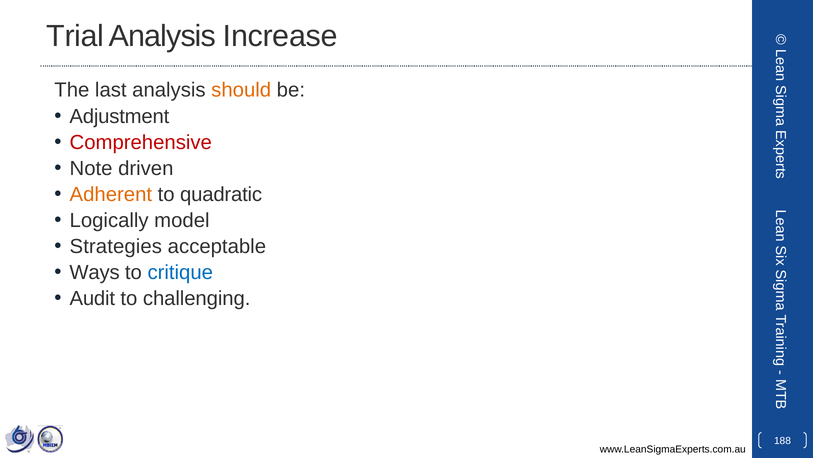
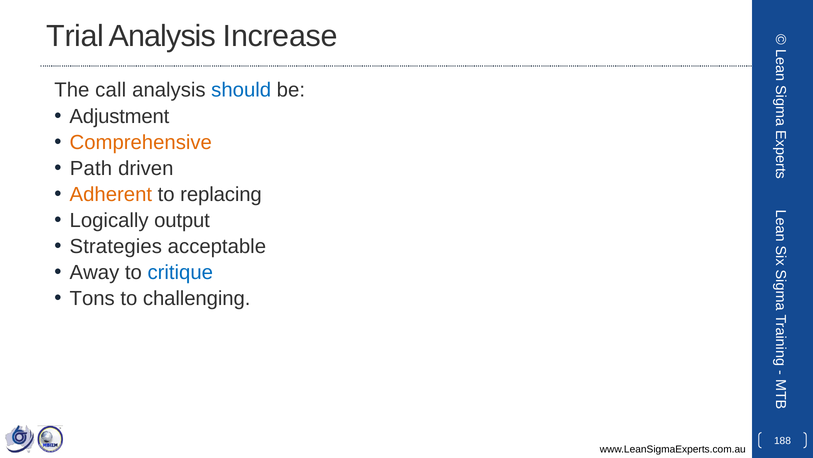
last: last -> call (111, 90)
should colour: orange -> blue (241, 90)
Comprehensive colour: red -> orange (141, 142)
Note: Note -> Path (91, 168)
quadratic: quadratic -> replacing (221, 194)
model: model -> output (182, 220)
Ways: Ways -> Away (94, 272)
Audit: Audit -> Tons (92, 298)
